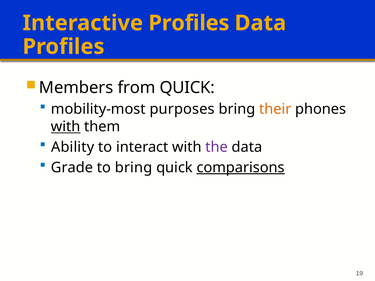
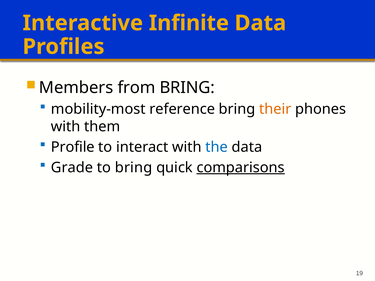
Interactive Profiles: Profiles -> Infinite (189, 23)
from QUICK: QUICK -> BRING (187, 88)
purposes: purposes -> reference (182, 109)
with underline: present -> none (66, 127)
Ability: Ability -> Profile (73, 147)
the colour: purple -> blue (217, 147)
